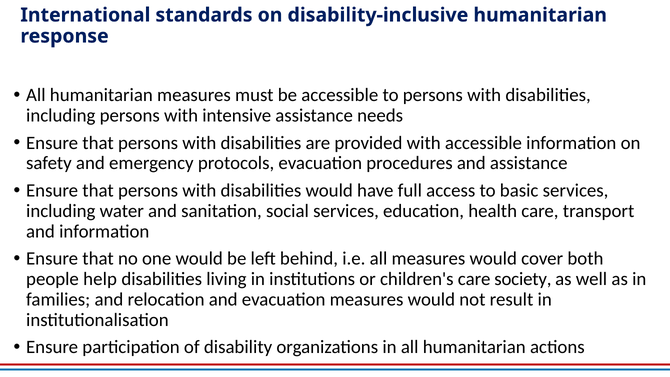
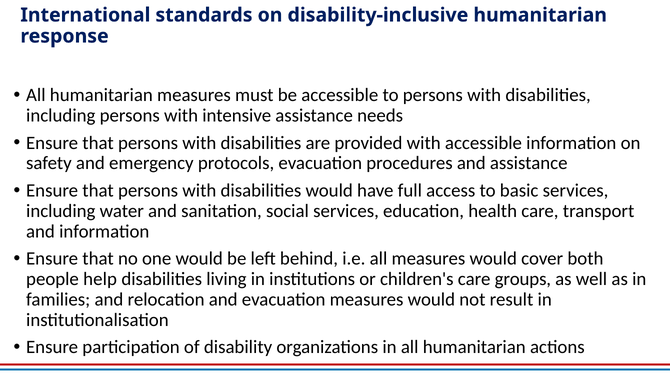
society: society -> groups (523, 279)
